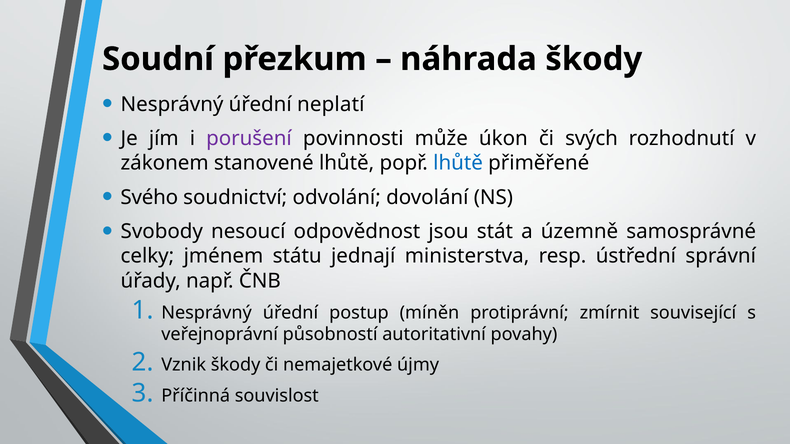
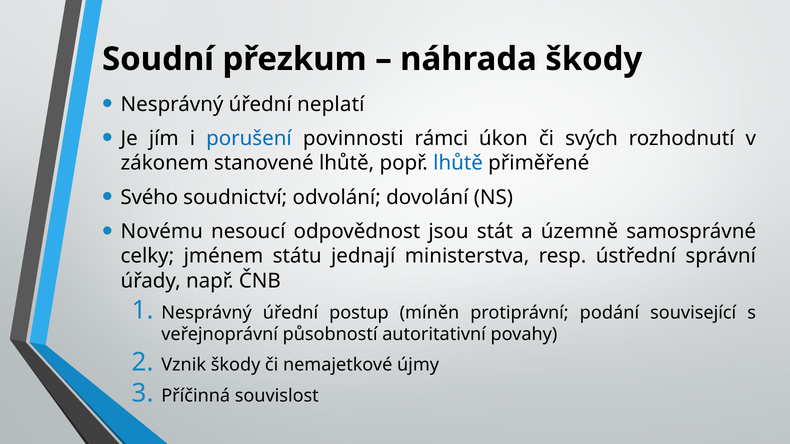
porušení colour: purple -> blue (249, 139)
může: může -> rámci (441, 139)
Svobody: Svobody -> Novému (162, 232)
zmírnit: zmírnit -> podání (609, 313)
